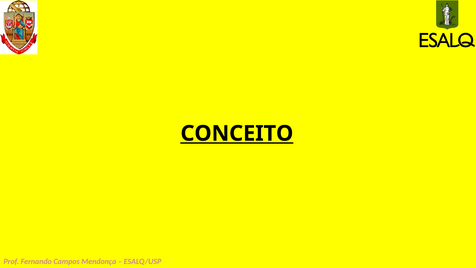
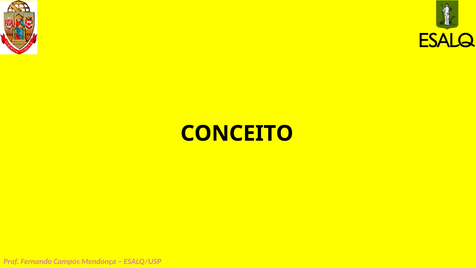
CONCEITO underline: present -> none (237, 133)
